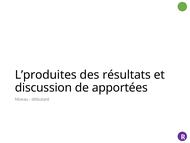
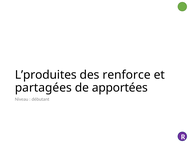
résultats: résultats -> renforce (127, 75)
discussion: discussion -> partagées (43, 87)
